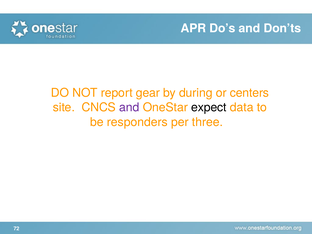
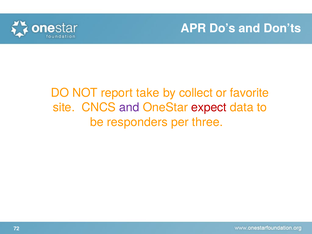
gear: gear -> take (148, 93)
during: during -> collect (196, 93)
centers: centers -> favorite (249, 93)
expect colour: black -> red (209, 107)
